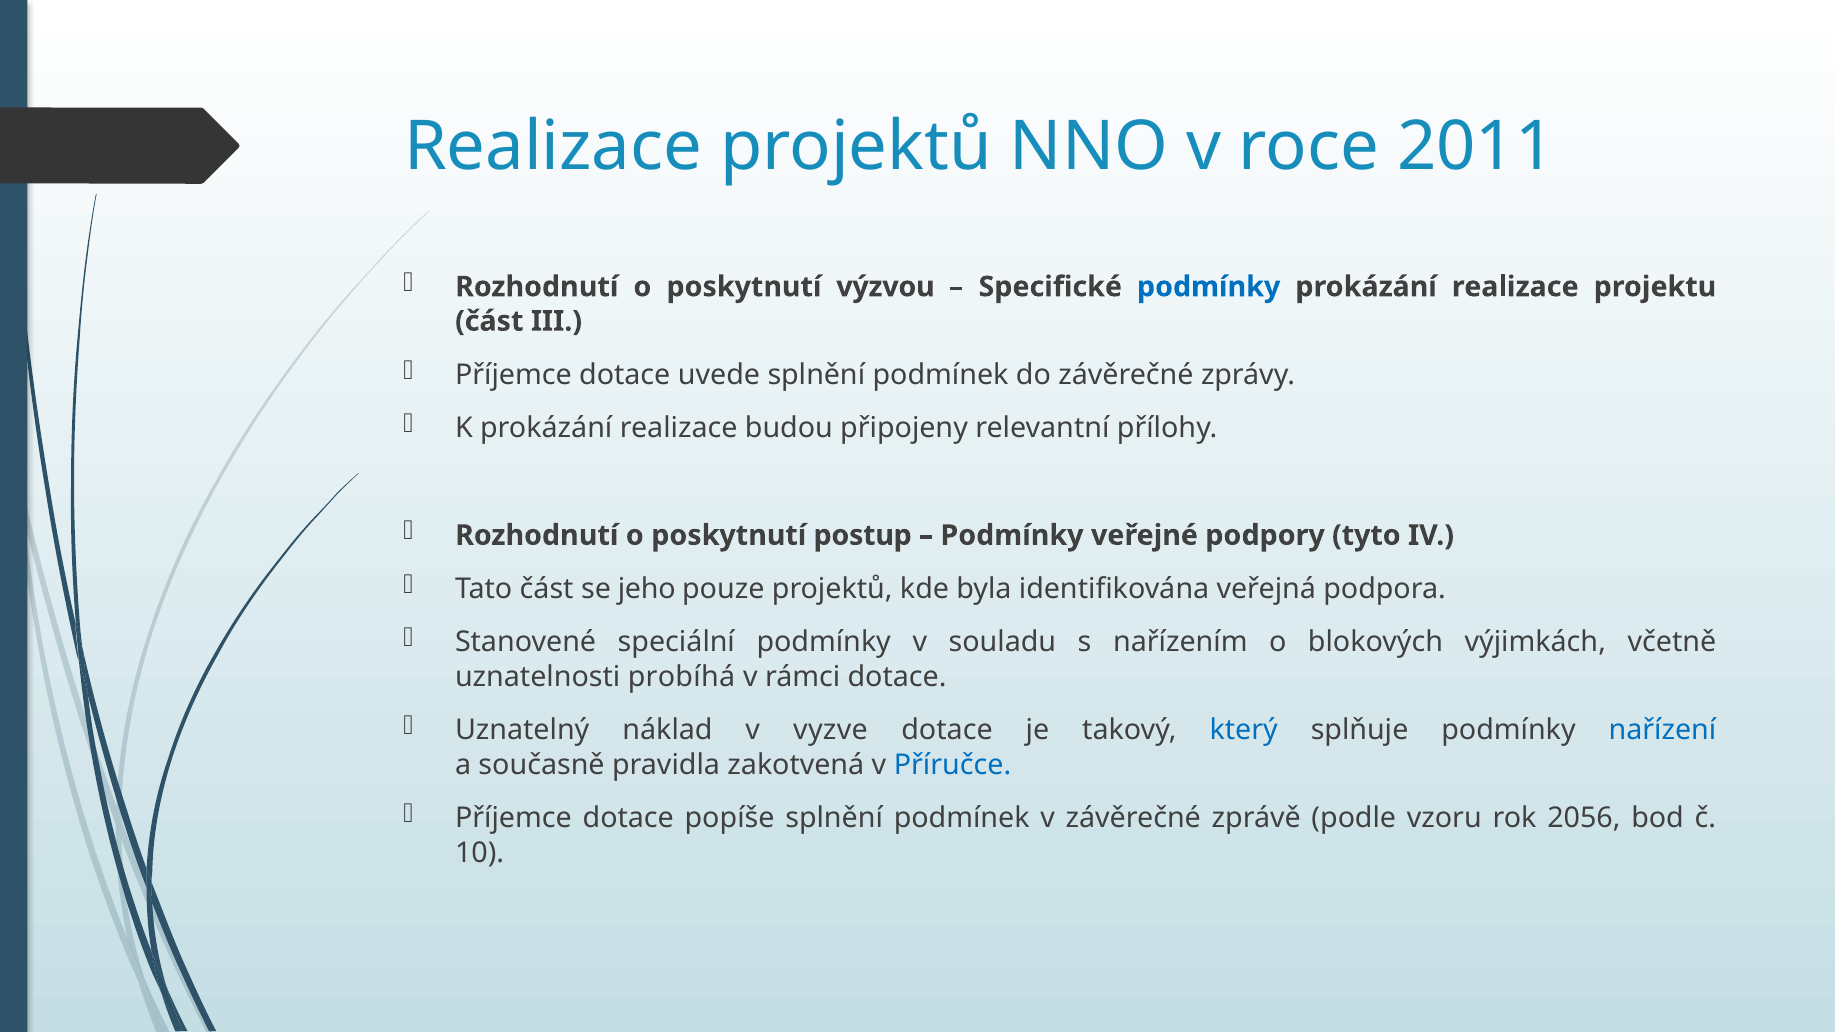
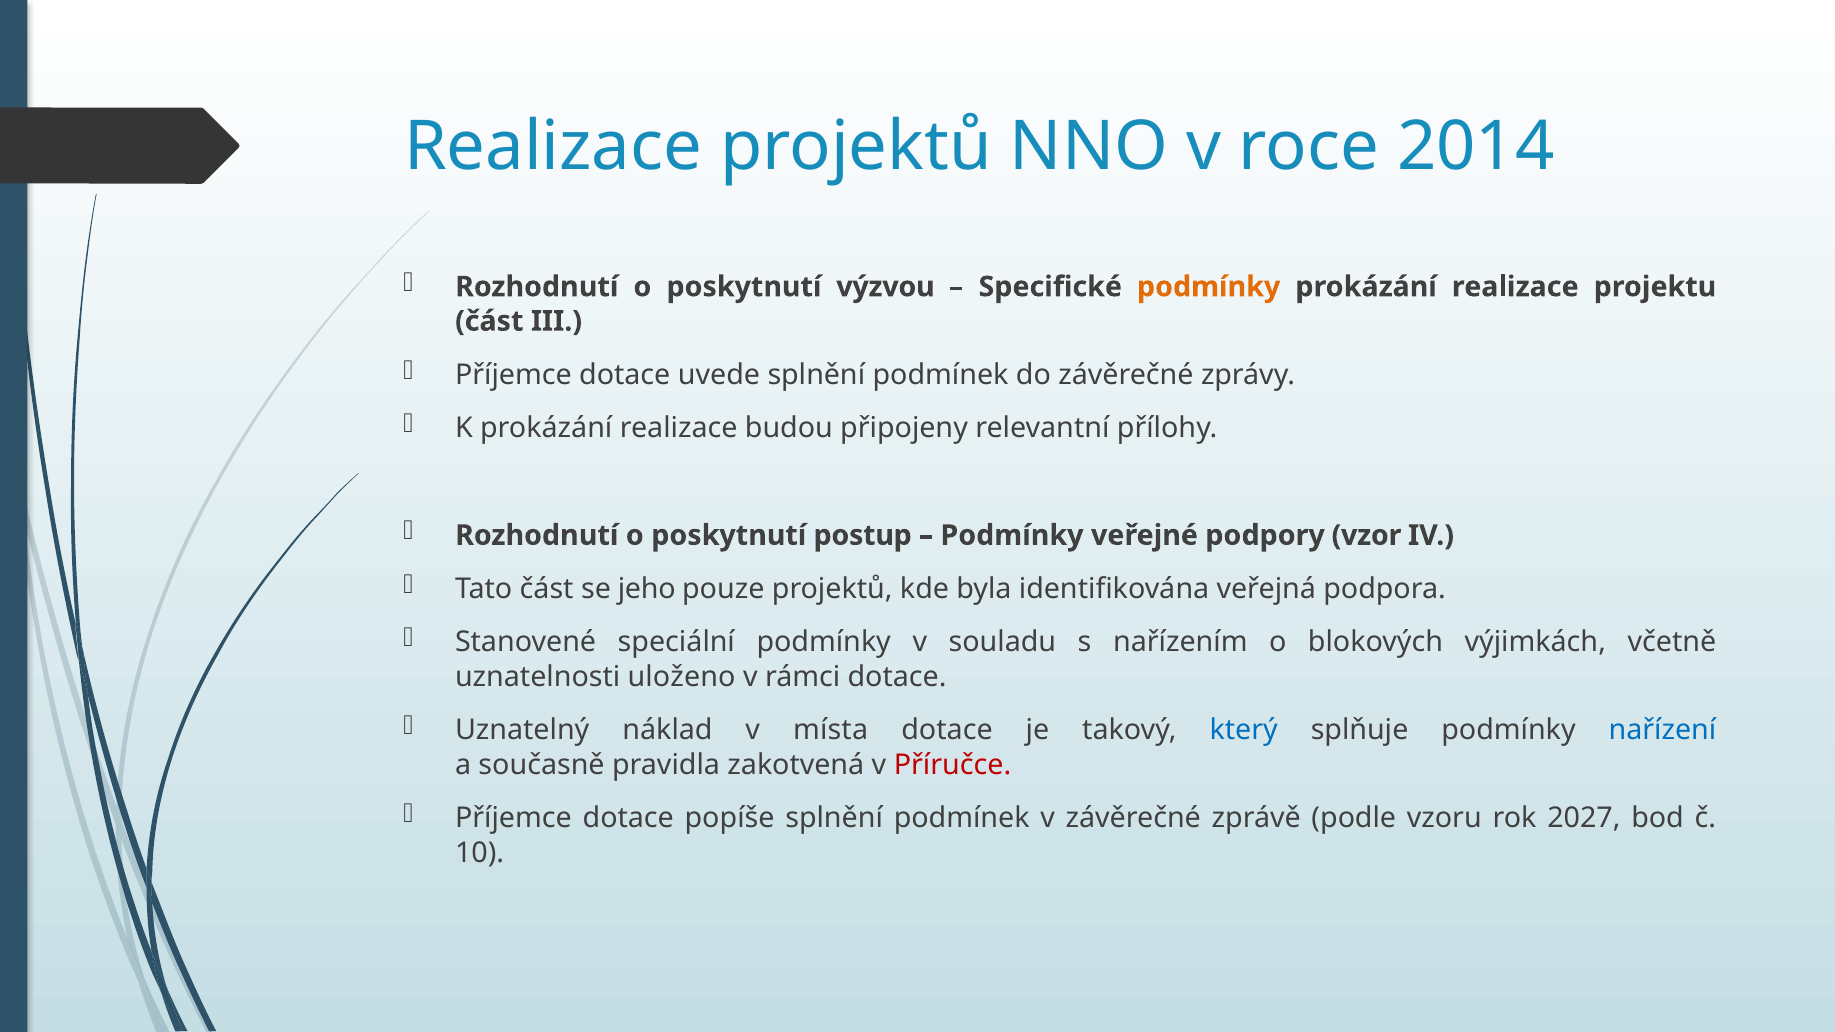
2011: 2011 -> 2014 (1476, 147)
podmínky colour: blue -> orange (1209, 287)
tyto: tyto -> vzor (1366, 535)
probíhá: probíhá -> uloženo (682, 677)
vyzve: vyzve -> místa (831, 730)
Příručce colour: blue -> red (952, 765)
2056: 2056 -> 2027 (1584, 818)
